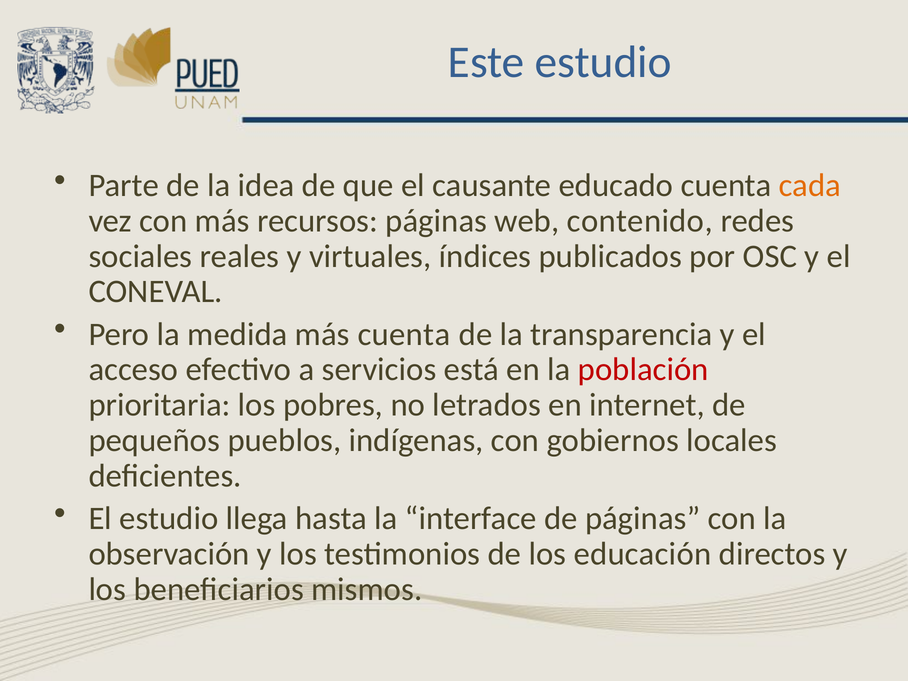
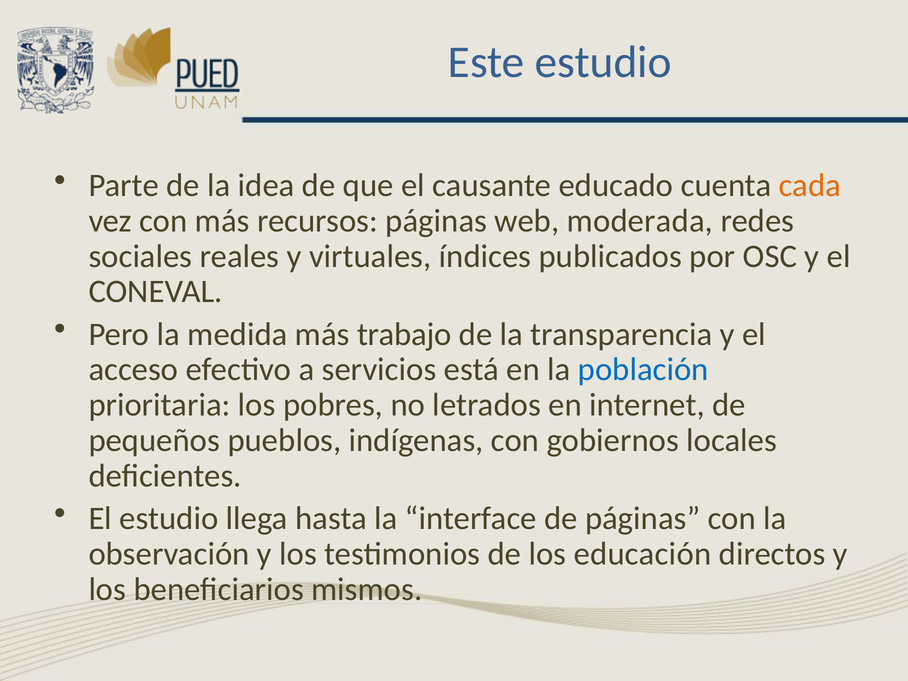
contenido: contenido -> moderada (640, 221)
más cuenta: cuenta -> trabajo (404, 334)
población colour: red -> blue (643, 370)
